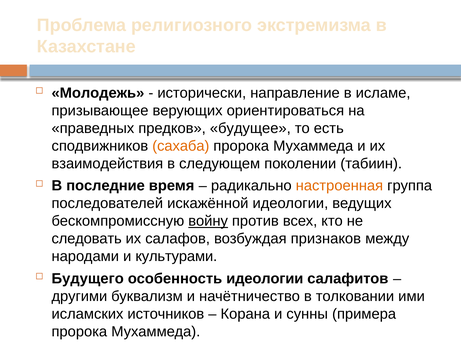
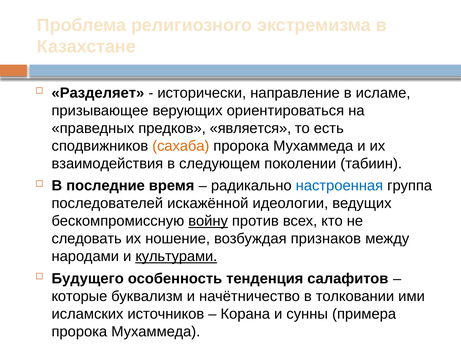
Молодежь: Молодежь -> Разделяет (98, 93)
будущее: будущее -> является (250, 128)
настроенная colour: orange -> blue (339, 186)
салафов: салафов -> ношение (178, 239)
культурами underline: none -> present (176, 256)
особенность идеологии: идеологии -> тенденция (265, 278)
другими: другими -> которые (79, 296)
